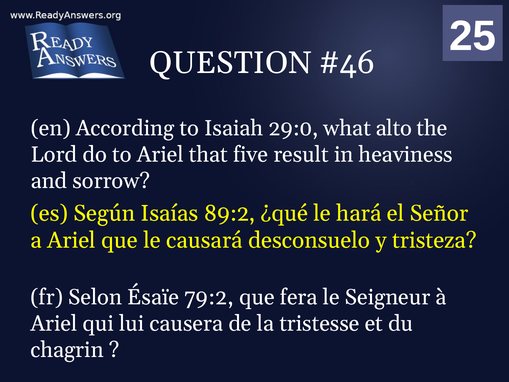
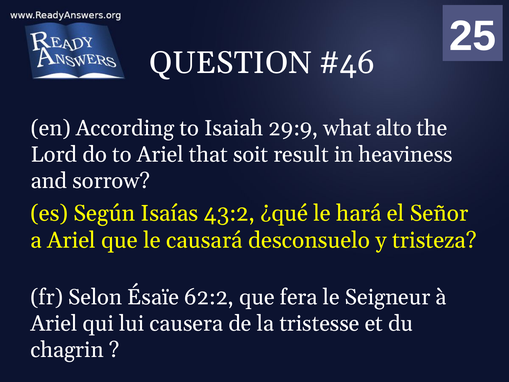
29:0: 29:0 -> 29:9 (293, 128)
five: five -> soit (251, 155)
89:2: 89:2 -> 43:2 (229, 213)
79:2: 79:2 -> 62:2 (209, 297)
